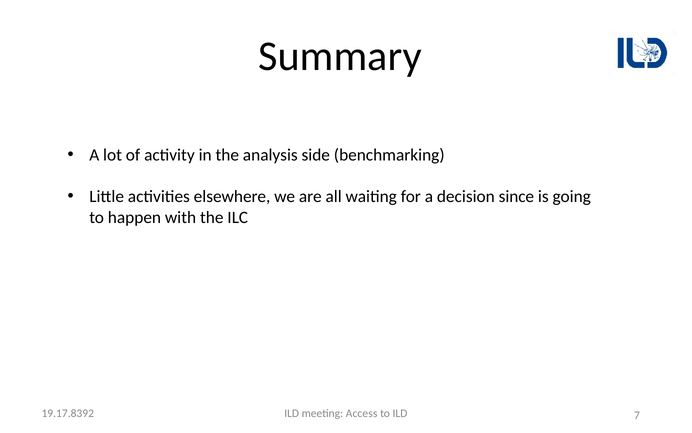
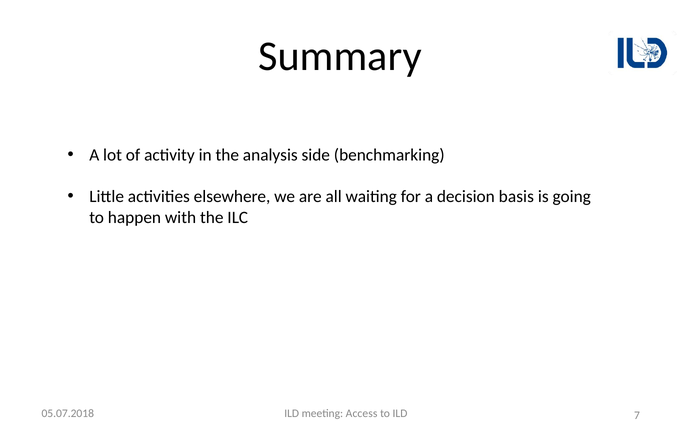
since: since -> basis (516, 196)
19.17.8392: 19.17.8392 -> 05.07.2018 (68, 413)
